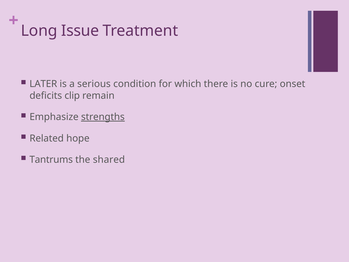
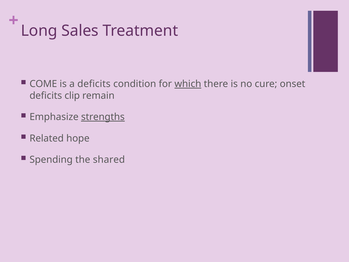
Issue: Issue -> Sales (80, 31)
LATER: LATER -> COME (43, 84)
a serious: serious -> deficits (94, 84)
which underline: none -> present (188, 84)
Tantrums: Tantrums -> Spending (51, 160)
